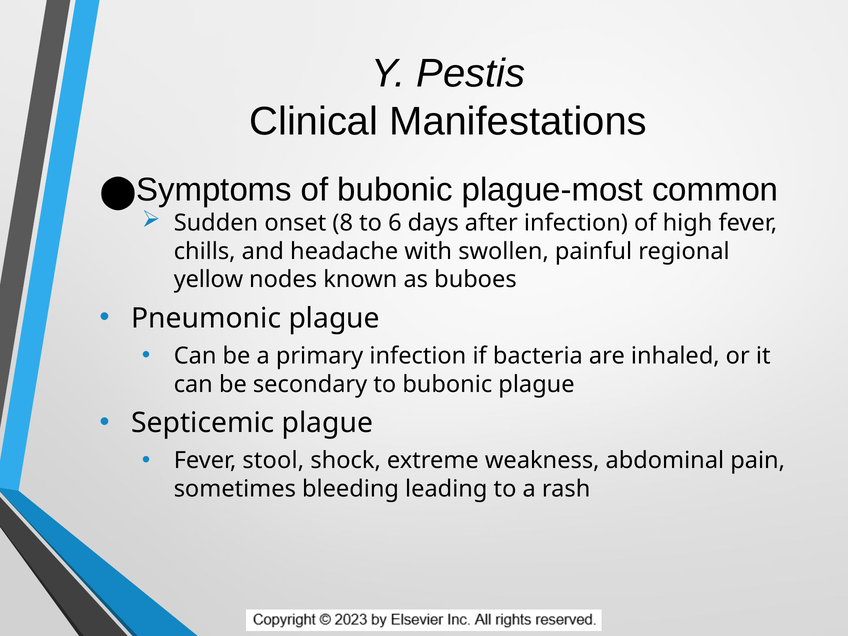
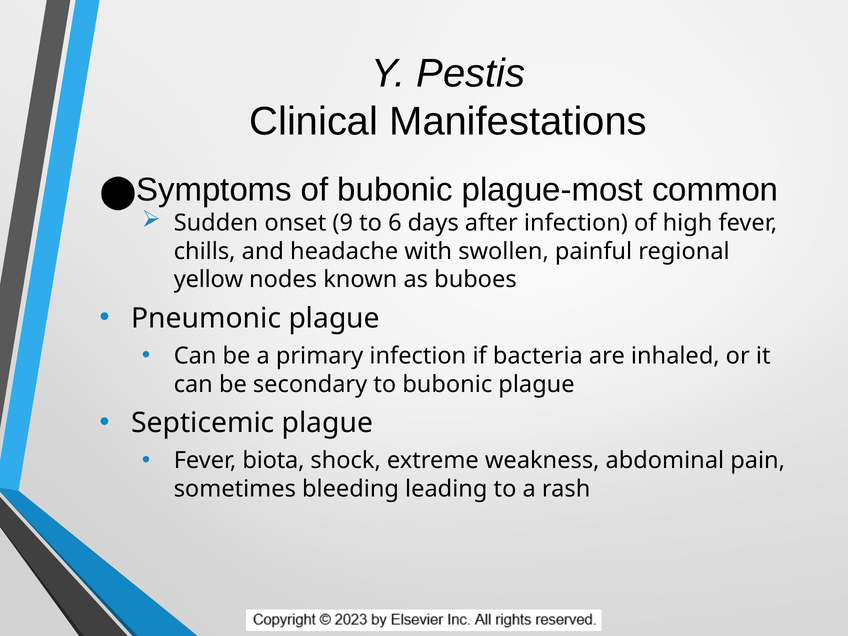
8: 8 -> 9 (343, 223)
stool: stool -> biota (273, 461)
